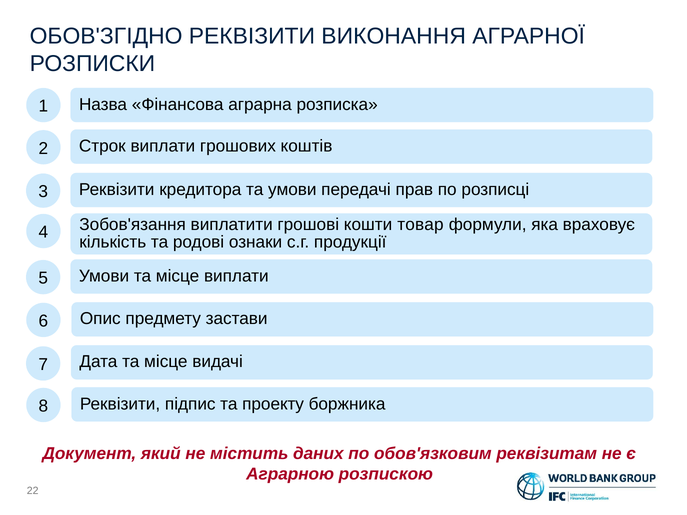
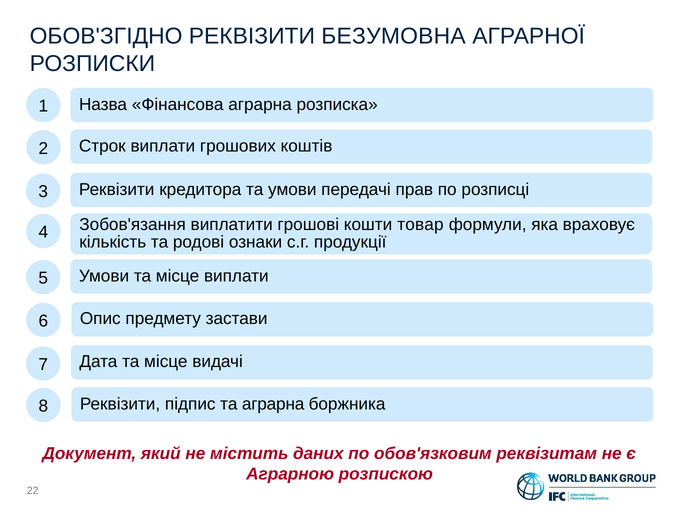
ВИКОНАННЯ: ВИКОНАННЯ -> БЕЗУМОВНА (394, 36)
та проекту: проекту -> аграрна (273, 404)
